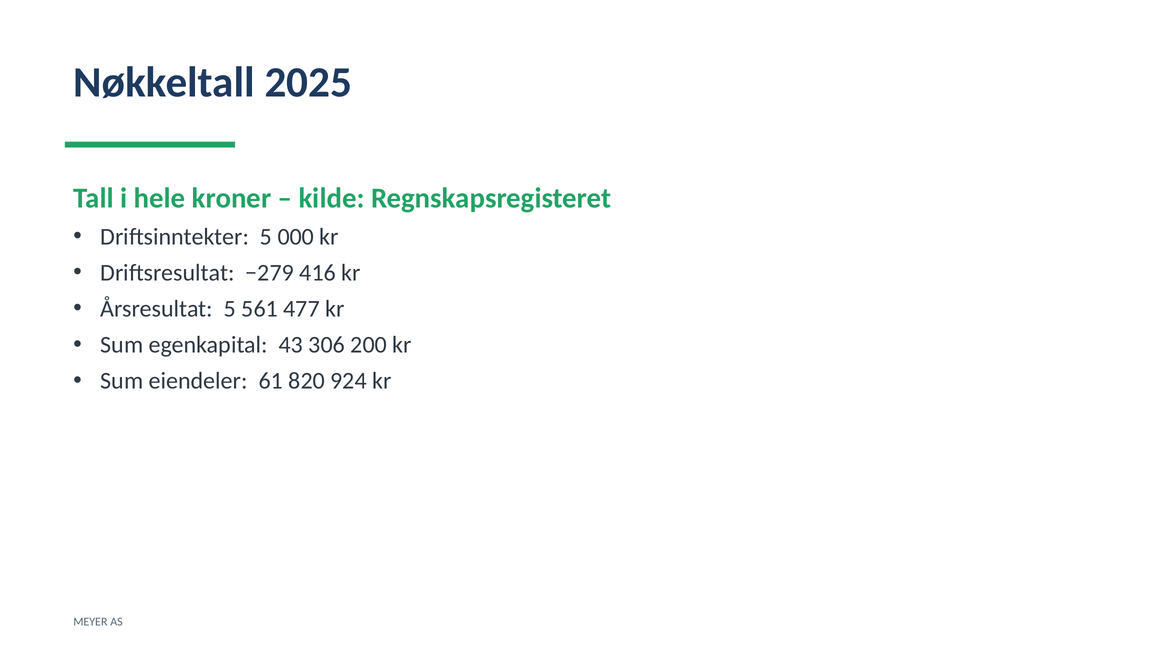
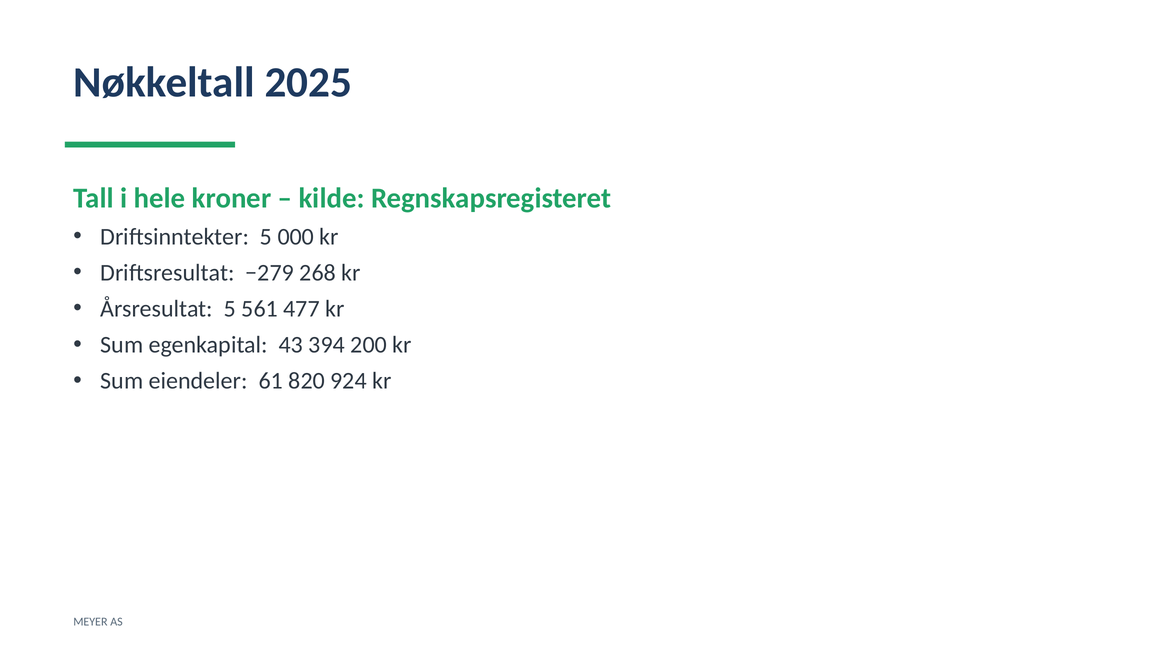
416: 416 -> 268 (318, 273)
306: 306 -> 394 (327, 345)
